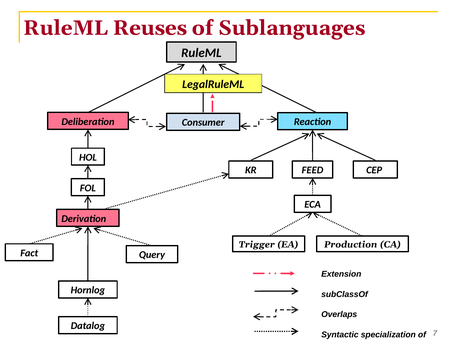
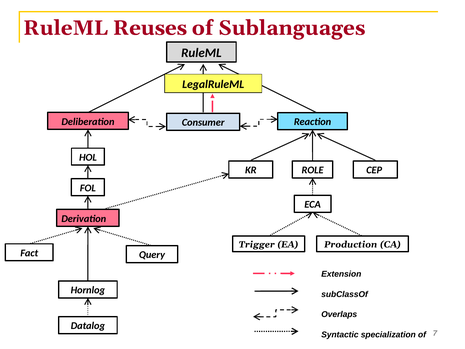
FEED: FEED -> ROLE (313, 170)
